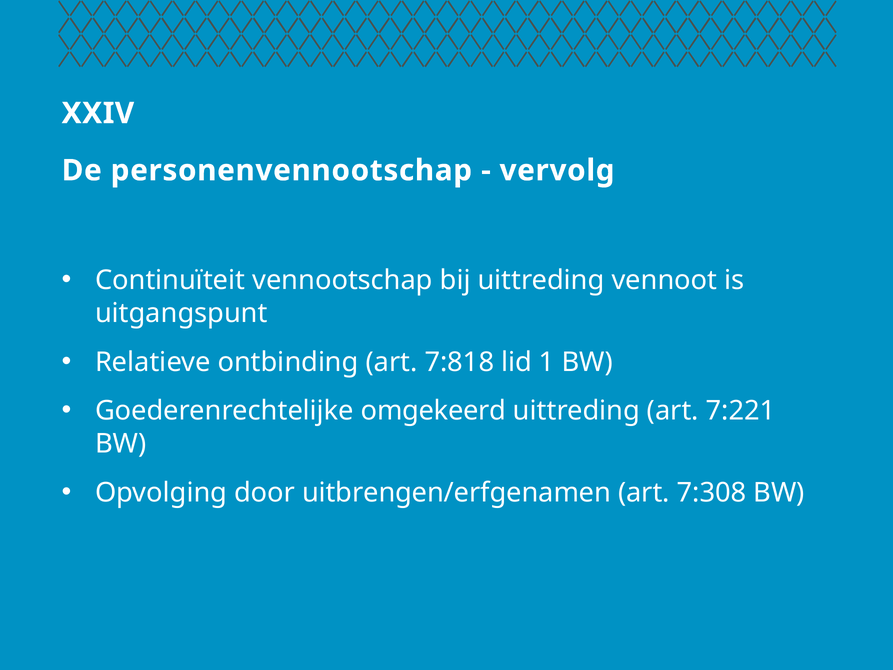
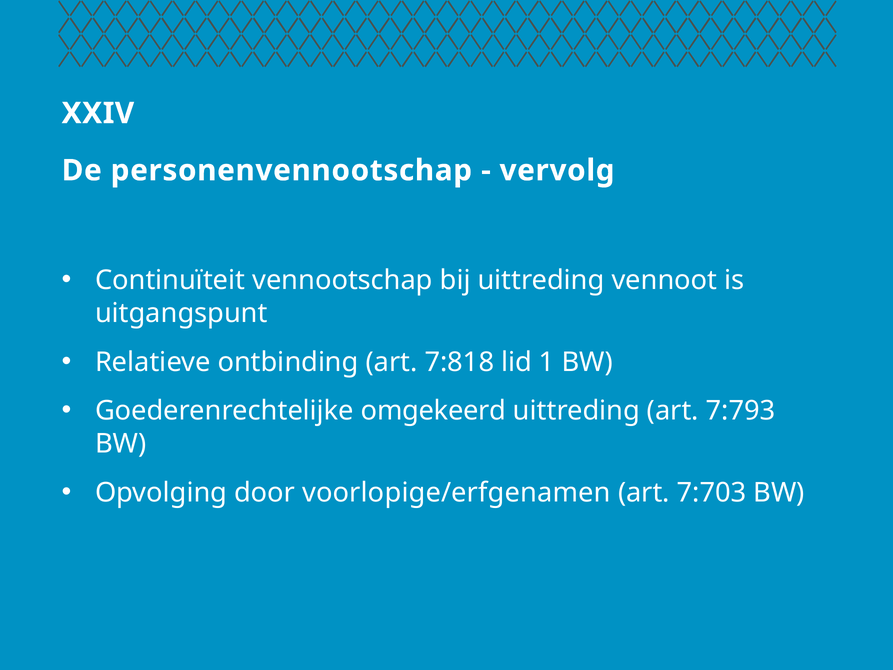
7:221: 7:221 -> 7:793 (741, 411)
uitbrengen/erfgenamen: uitbrengen/erfgenamen -> voorlopige/erfgenamen (456, 492)
7:308: 7:308 -> 7:703 (712, 492)
